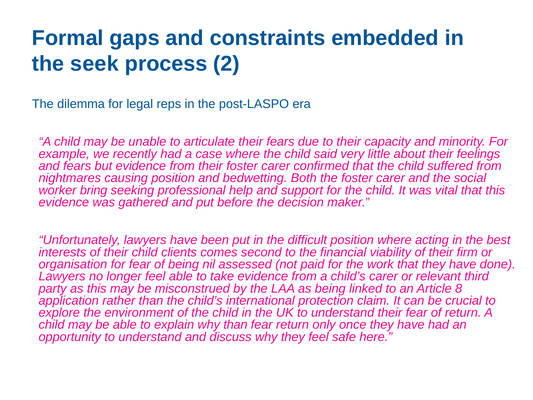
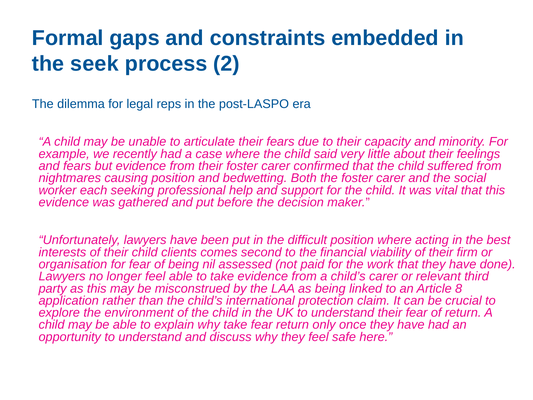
bring: bring -> each (94, 190)
why than: than -> take (235, 325)
